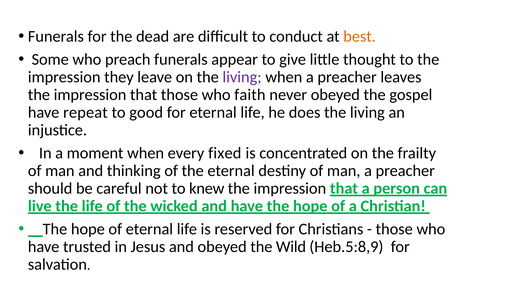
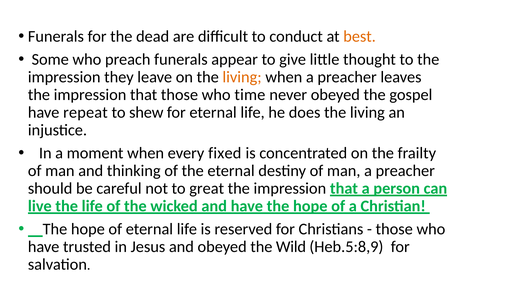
living colour: purple -> orange (242, 77)
faith: faith -> time (250, 95)
good: good -> shew (146, 112)
knew: knew -> great (207, 188)
